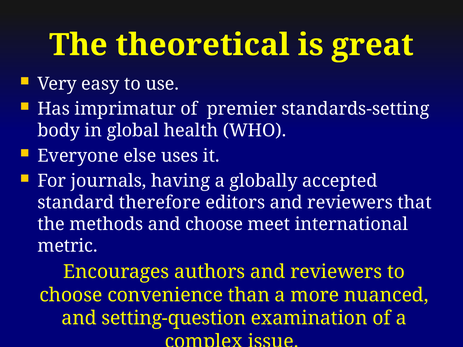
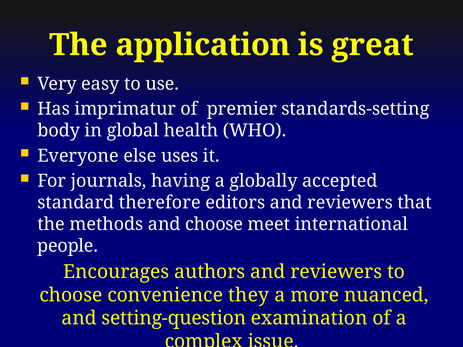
theoretical: theoretical -> application (203, 45)
metric: metric -> people (68, 246)
than: than -> they (249, 295)
